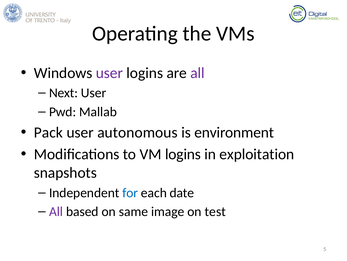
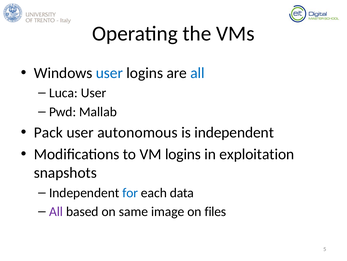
user colour: purple -> blue (109, 73)
all colour: purple -> blue (198, 73)
Next: Next -> Luca (63, 93)
is environment: environment -> independent (234, 132)
date: date -> data (182, 192)
test: test -> files (215, 211)
